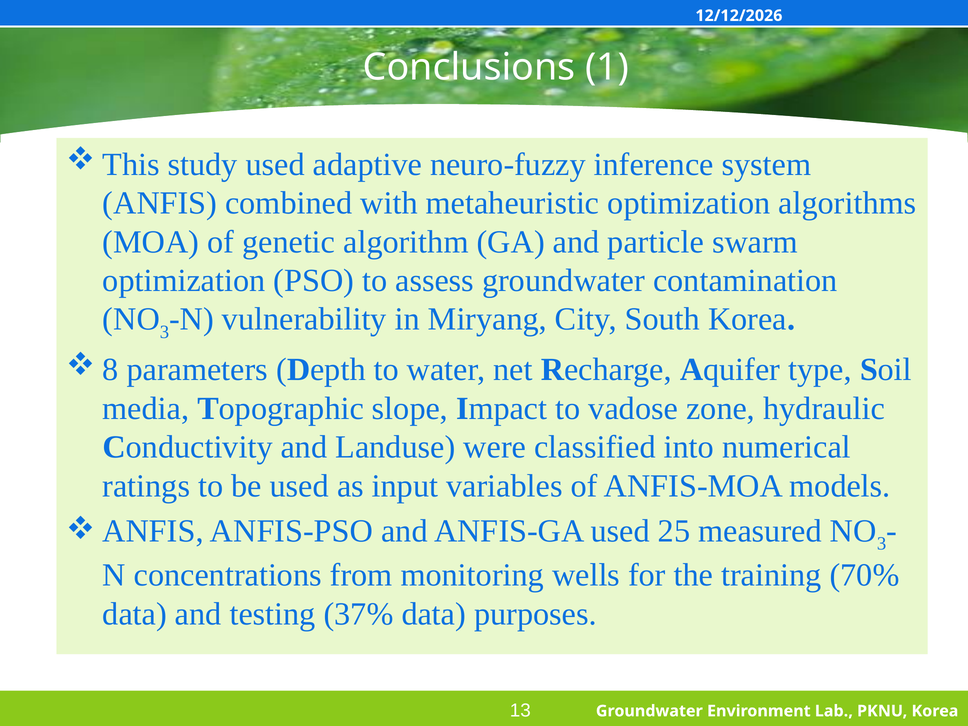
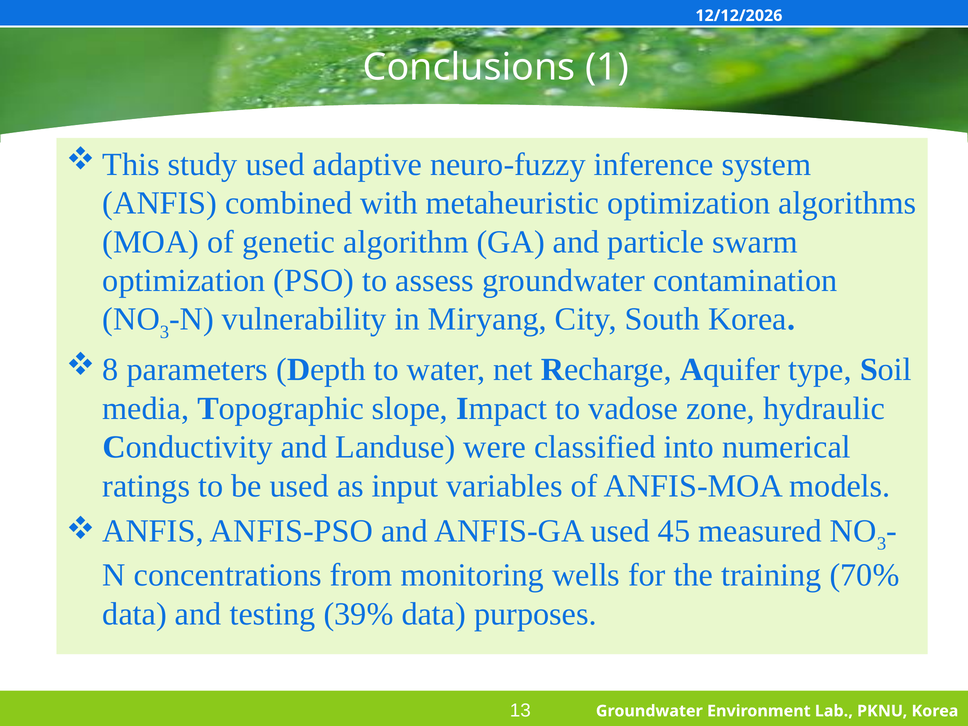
25: 25 -> 45 (674, 531)
37%: 37% -> 39% (359, 614)
